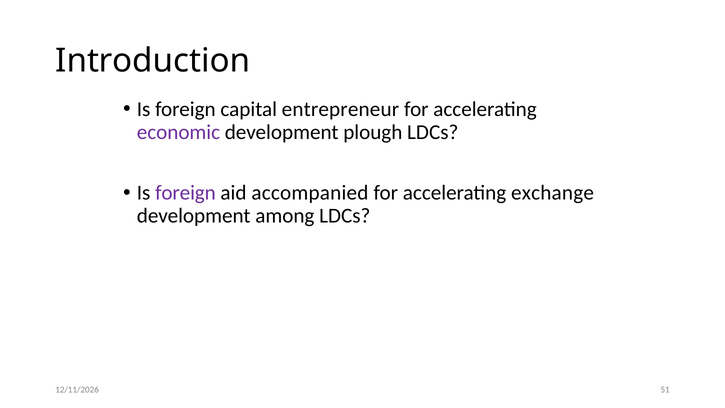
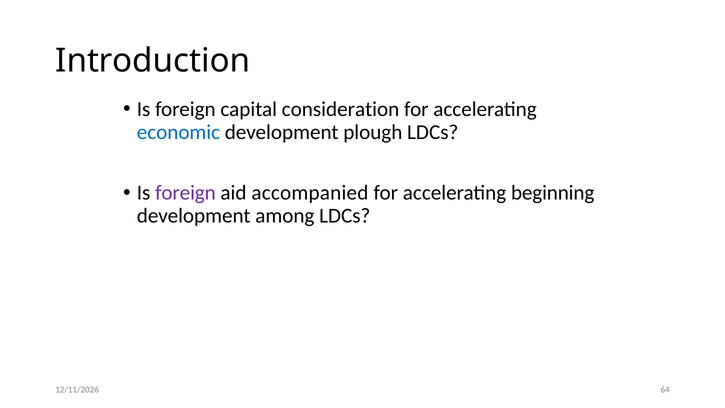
entrepreneur: entrepreneur -> consideration (341, 109)
economic colour: purple -> blue (178, 132)
exchange: exchange -> beginning (553, 193)
51: 51 -> 64 (665, 389)
